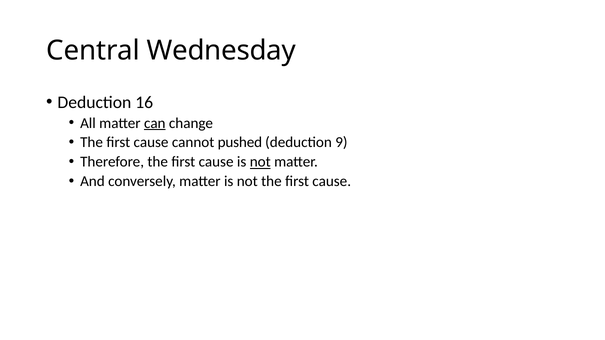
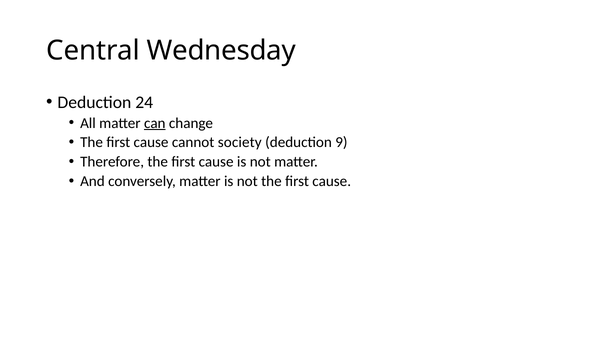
16: 16 -> 24 (144, 102)
pushed: pushed -> society (240, 143)
not underline: present -> none (260, 162)
